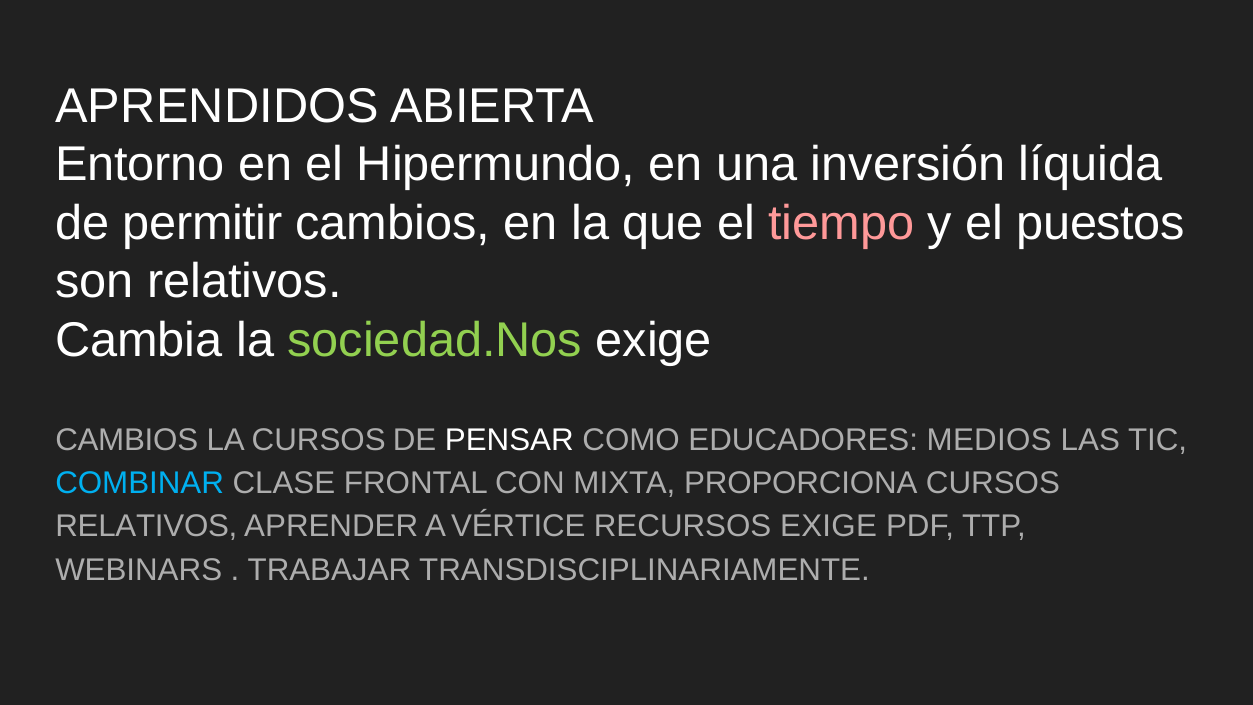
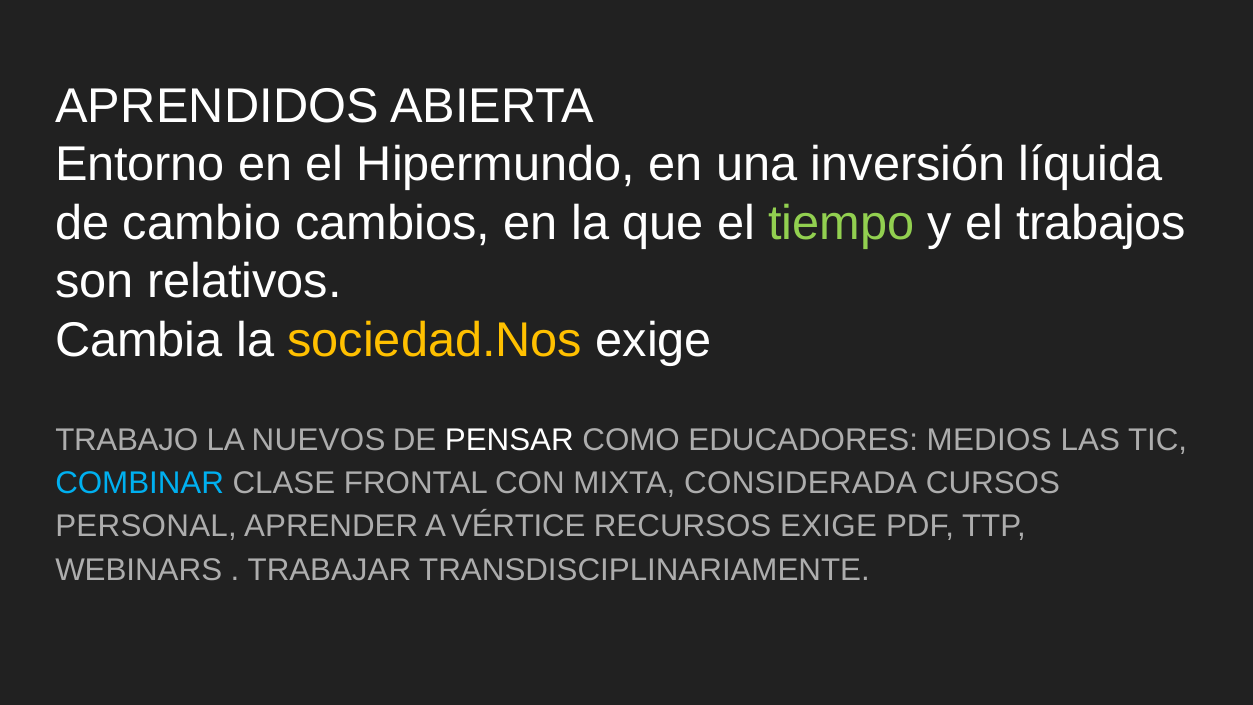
permitir: permitir -> cambio (202, 223)
tiempo colour: pink -> light green (842, 223)
puestos: puestos -> trabajos (1101, 223)
sociedad.Nos colour: light green -> yellow (435, 340)
CAMBIOS: CAMBIOS -> TRABAJO (127, 440)
LA CURSOS: CURSOS -> NUEVOS (319, 440)
PROPORCIONA: PROPORCIONA -> CONSIDERADA (801, 483)
RELATIVOS: RELATIVOS -> PERSONAL (146, 526)
